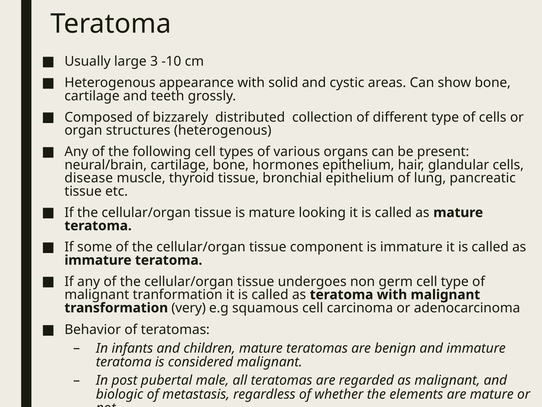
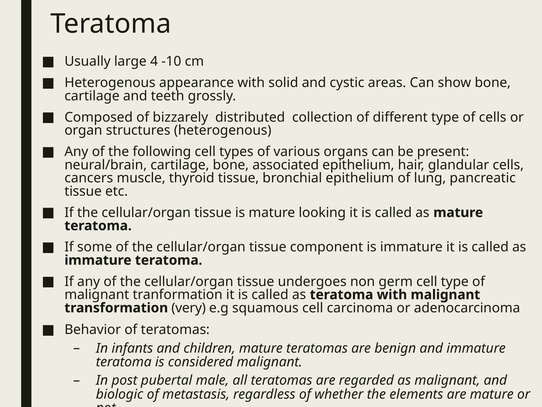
3: 3 -> 4 (154, 61)
hormones: hormones -> associated (286, 165)
disease: disease -> cancers (89, 178)
